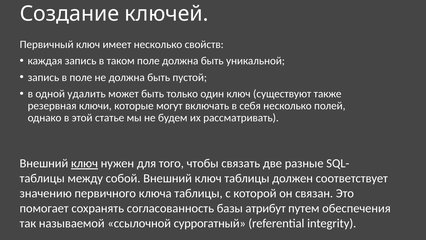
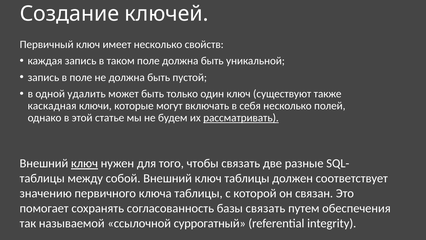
резервная: резервная -> каскадная (52, 106)
рассматривать underline: none -> present (241, 118)
базы атрибут: атрибут -> связать (265, 208)
